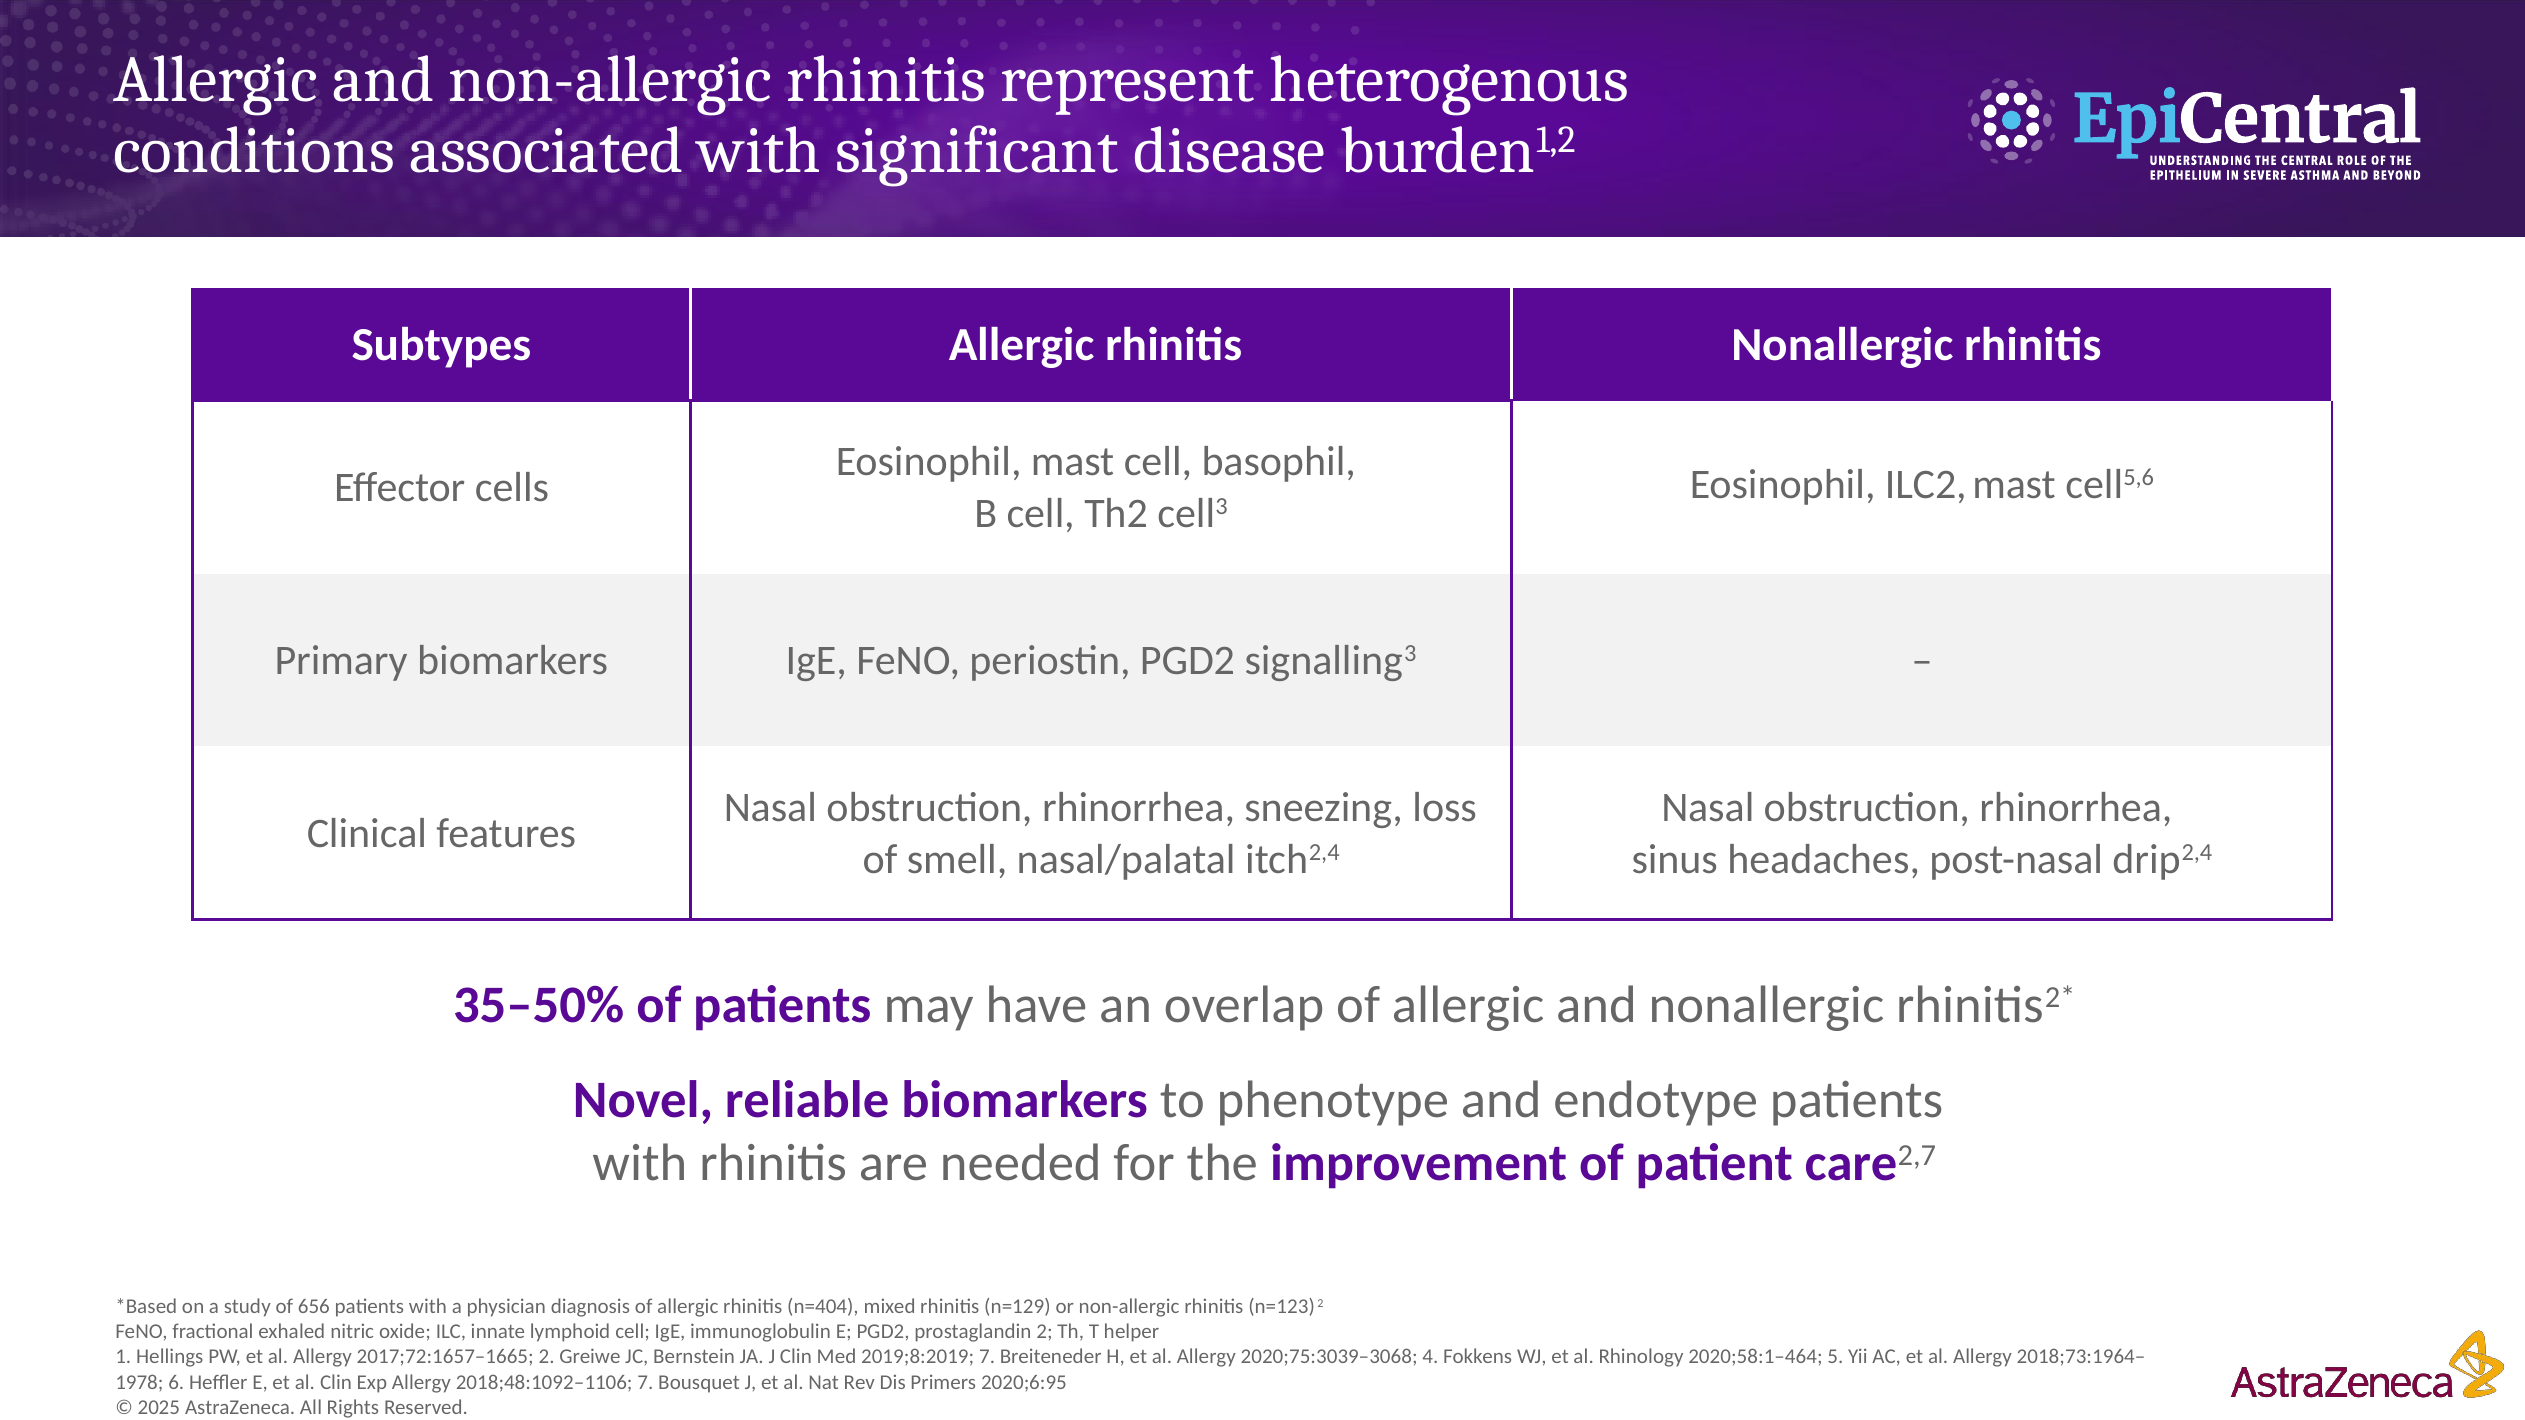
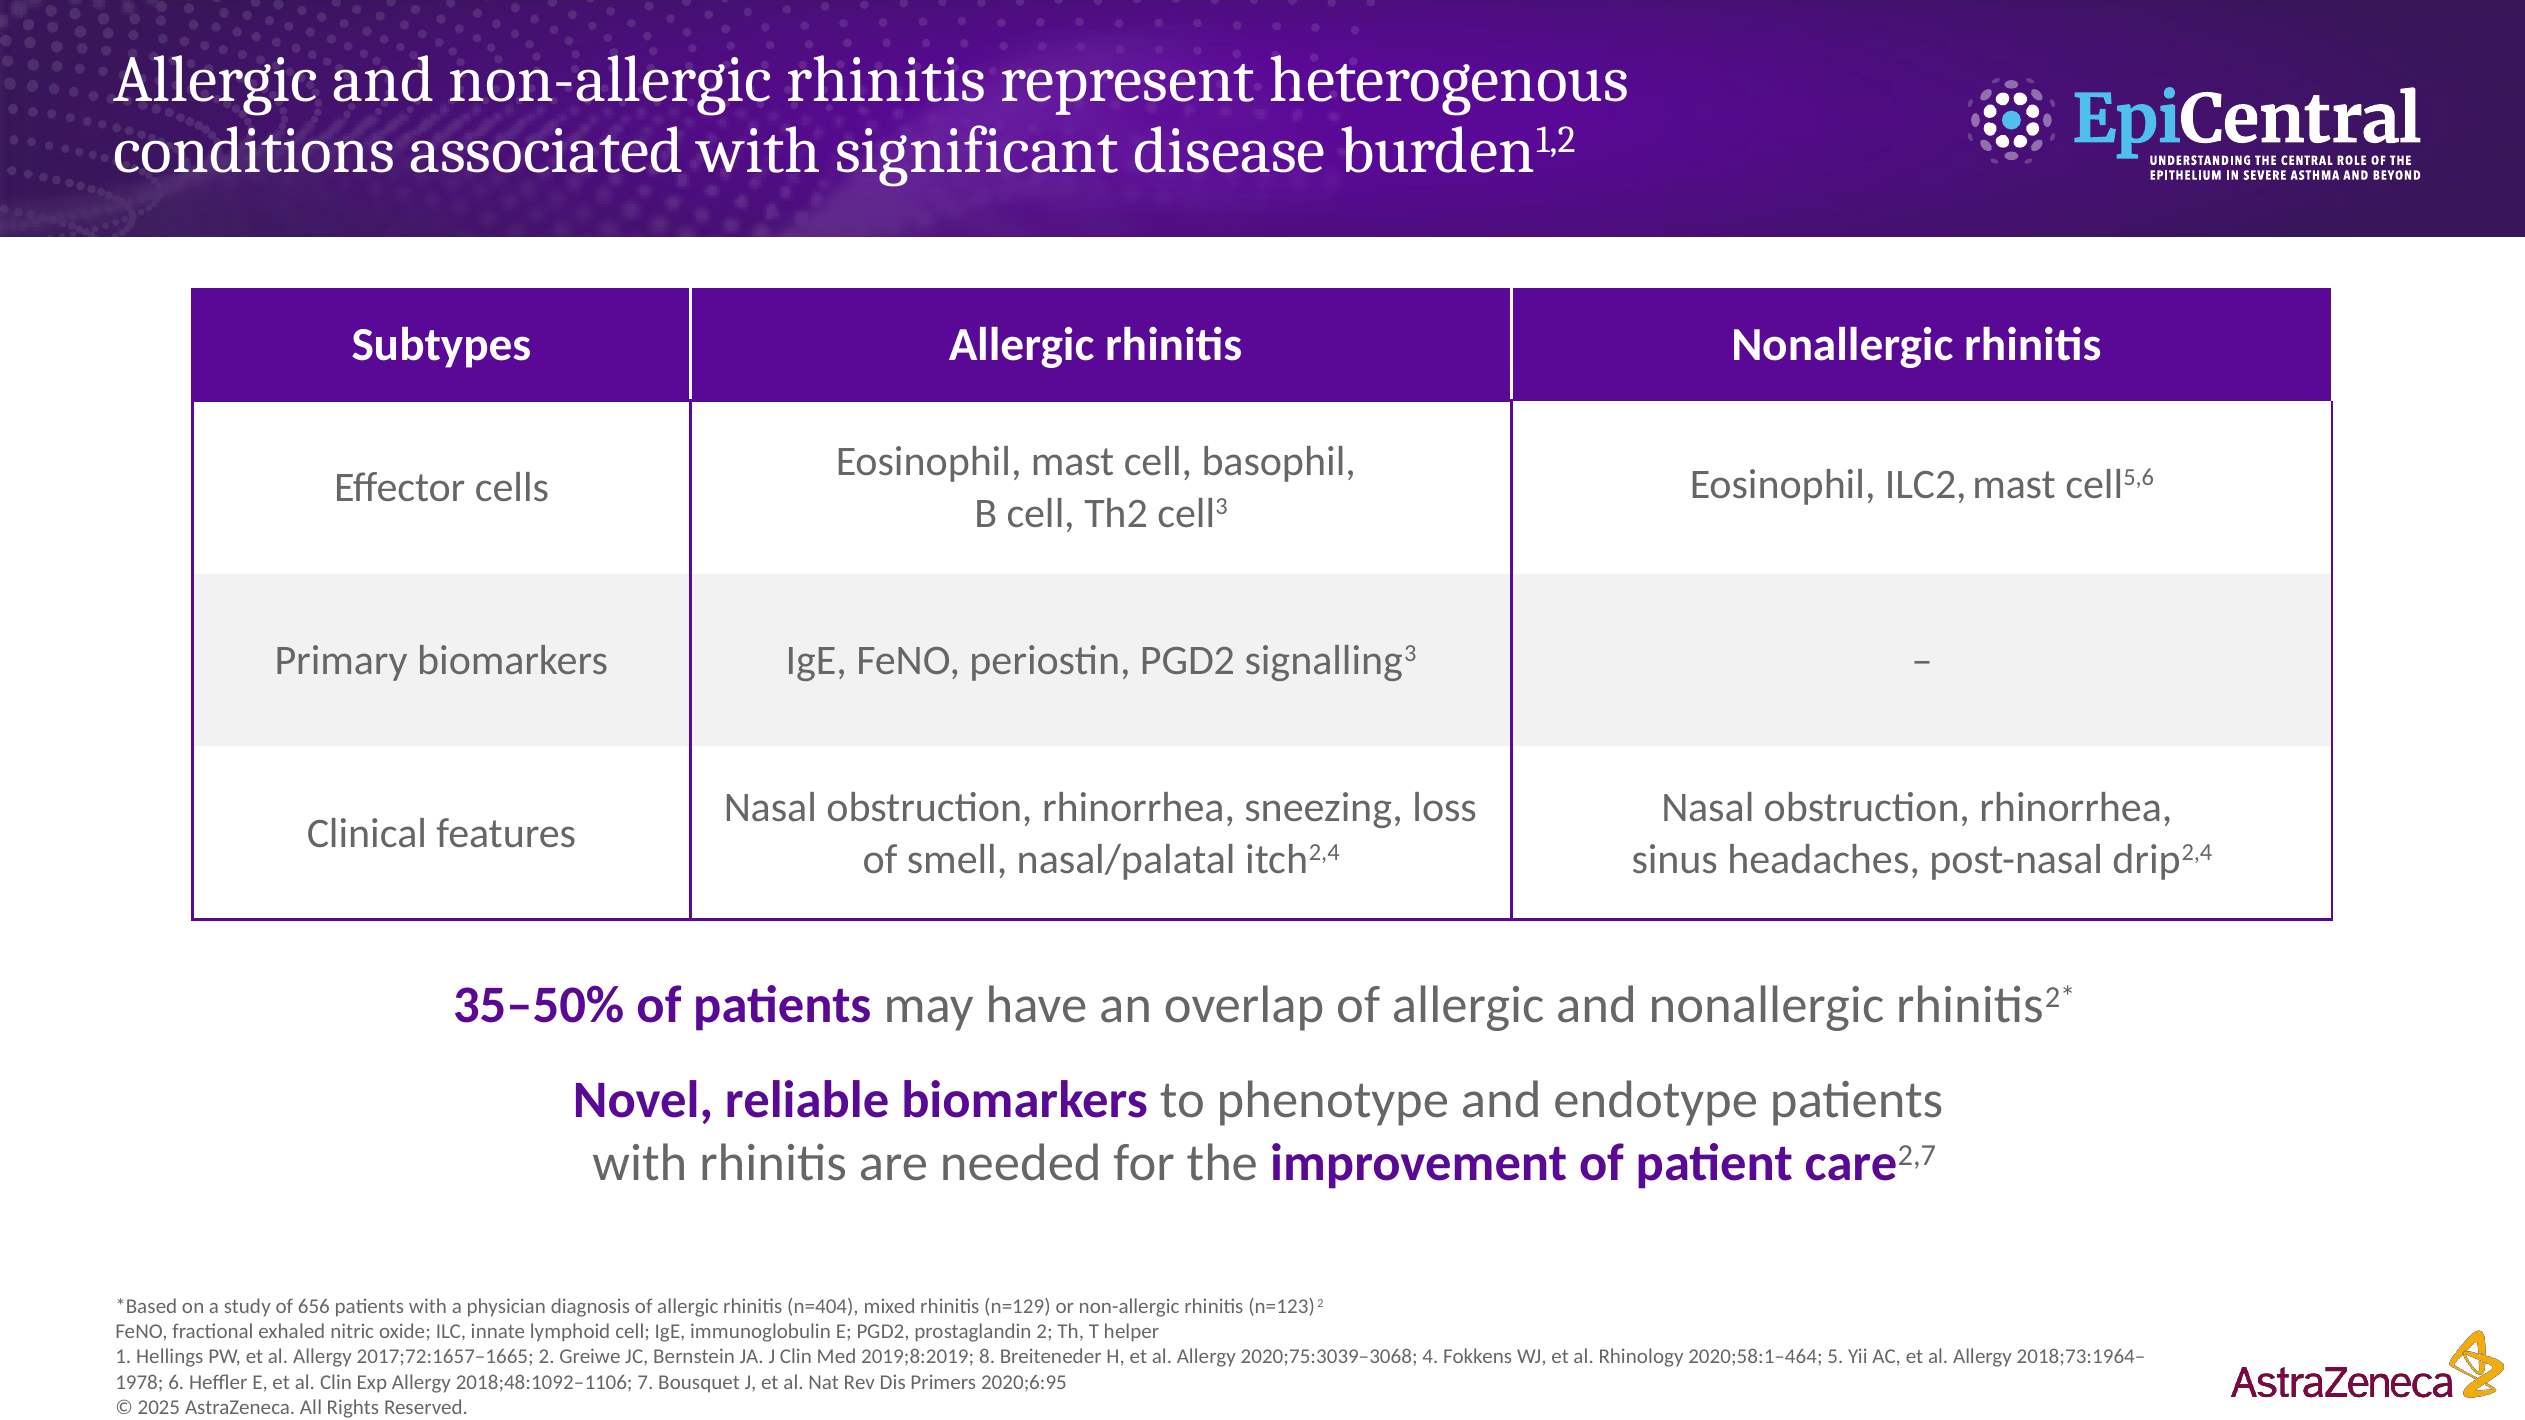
2019;8:2019 7: 7 -> 8 (987, 1357)
